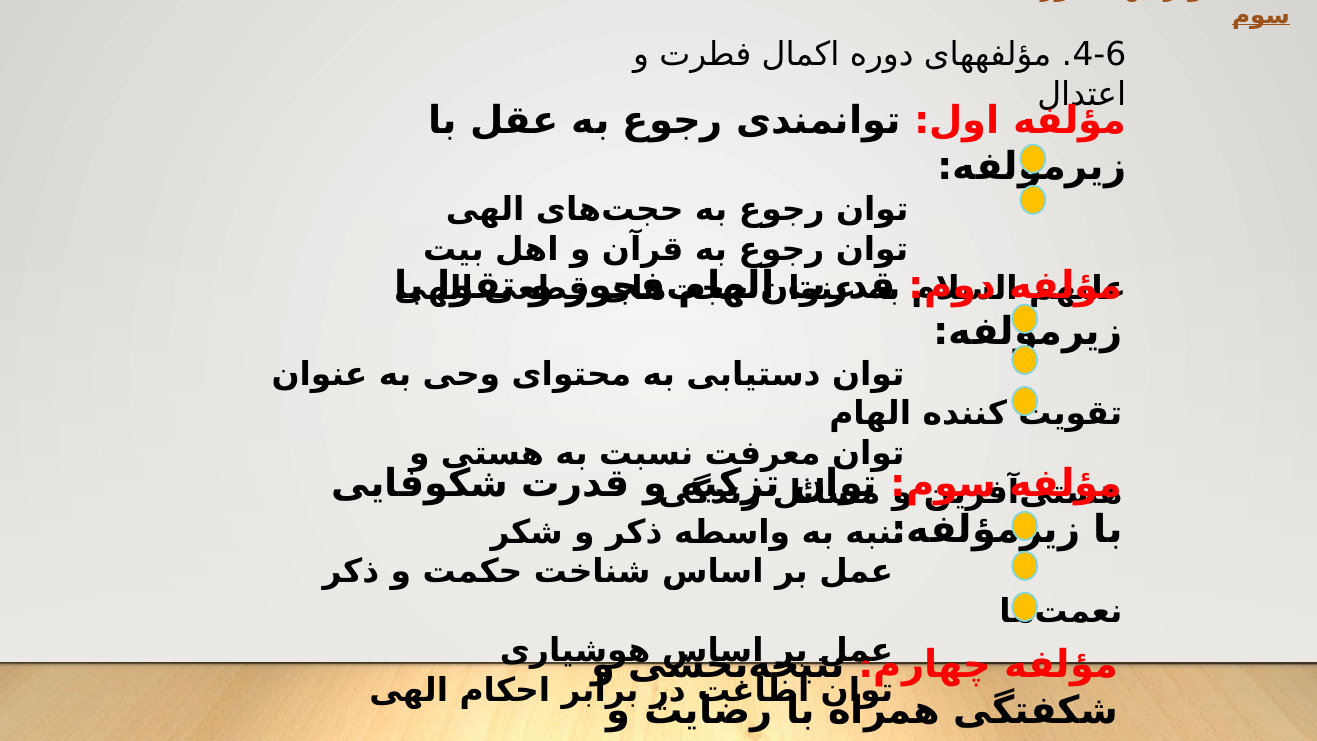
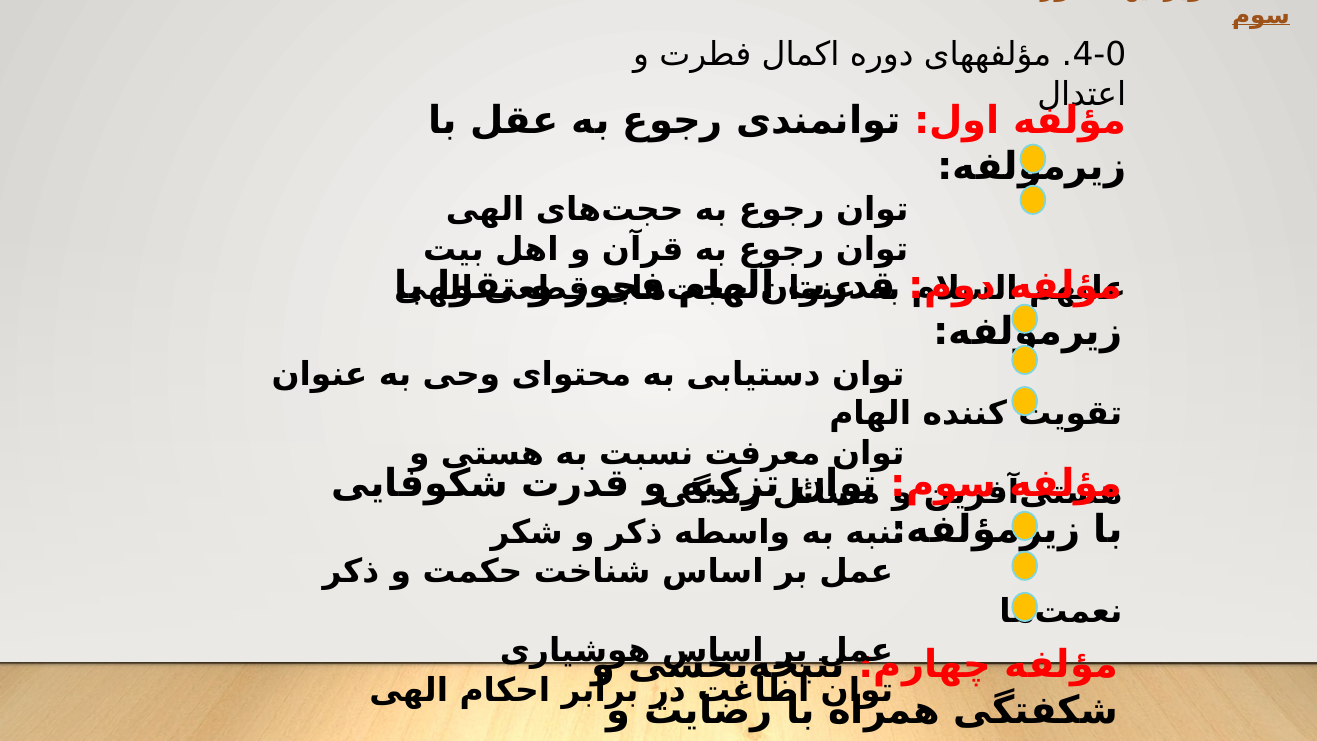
4-6: 4-6 -> 4-0 (1099, 55)
